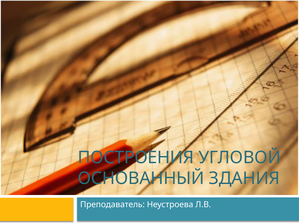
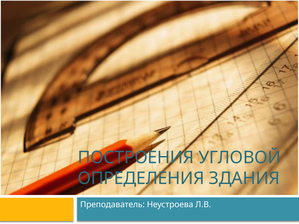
ОСНОВАННЫЙ: ОСНОВАННЫЙ -> ОПРЕДЕЛЕНИЯ (141, 179)
